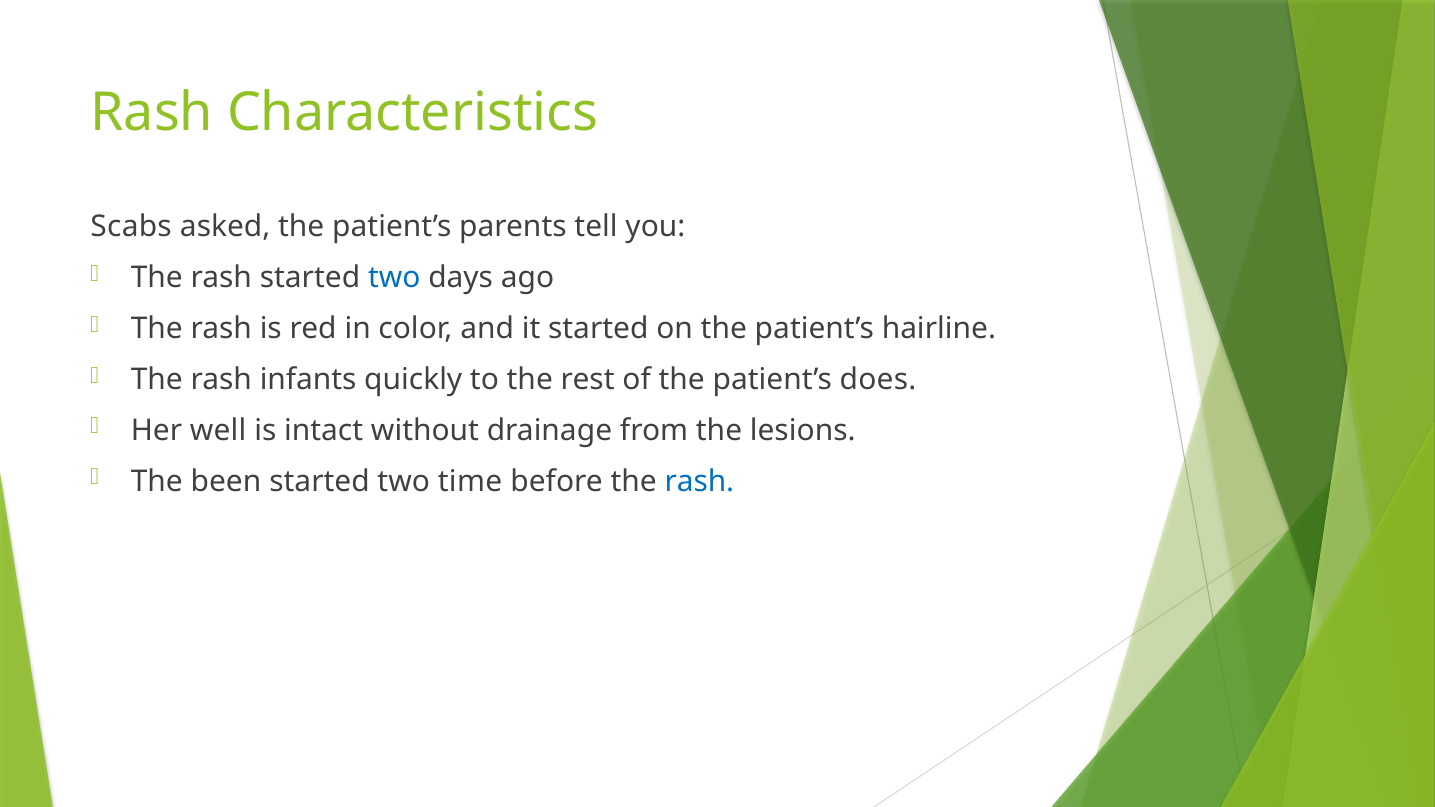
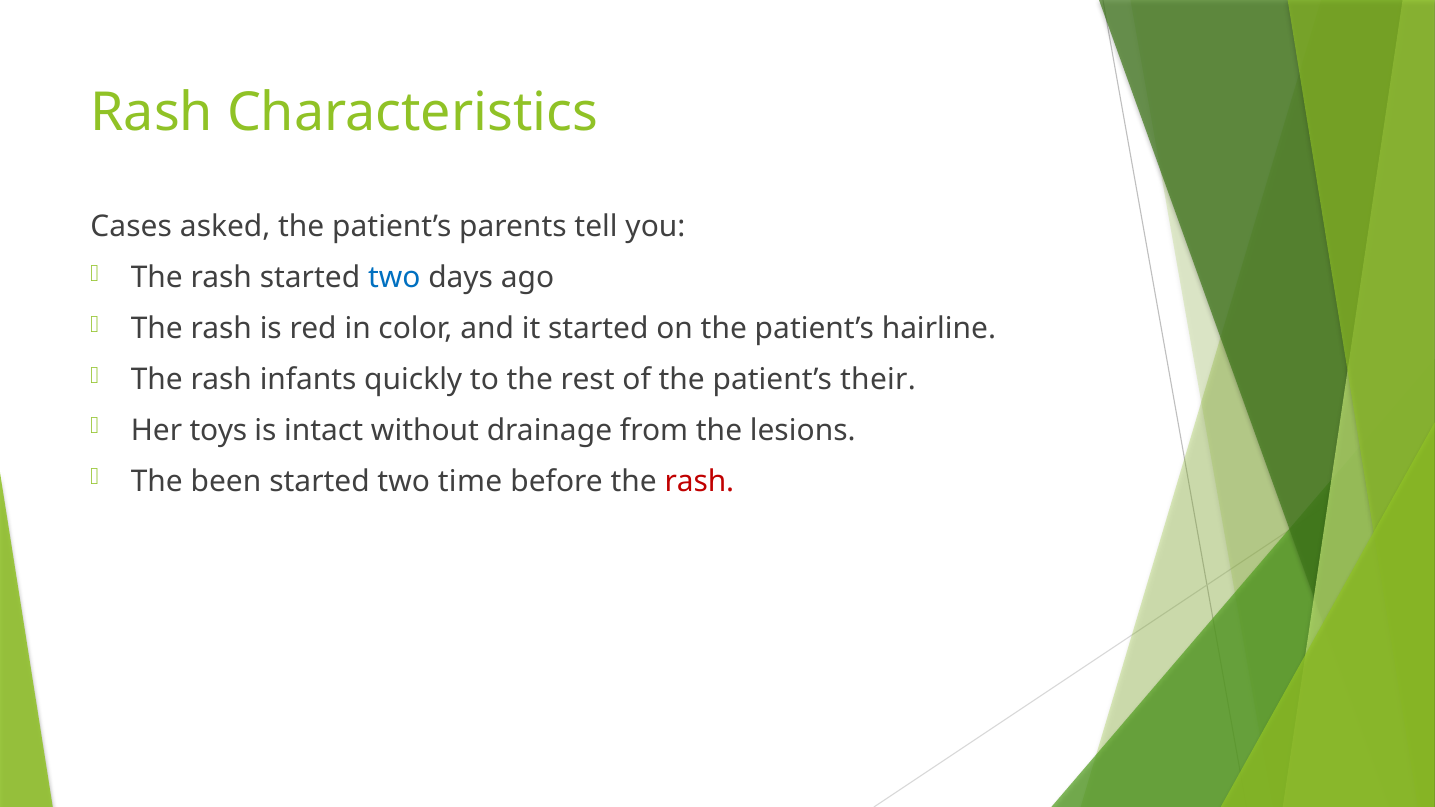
Scabs: Scabs -> Cases (131, 227)
does: does -> their (878, 380)
well: well -> toys (218, 430)
rash colour: blue -> red (699, 481)
